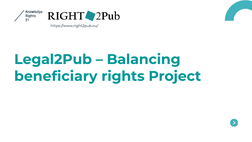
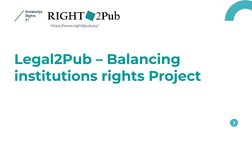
beneficiary: beneficiary -> institutions (56, 76)
